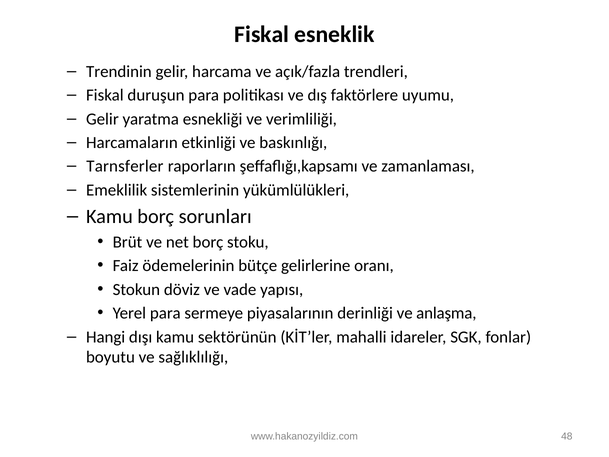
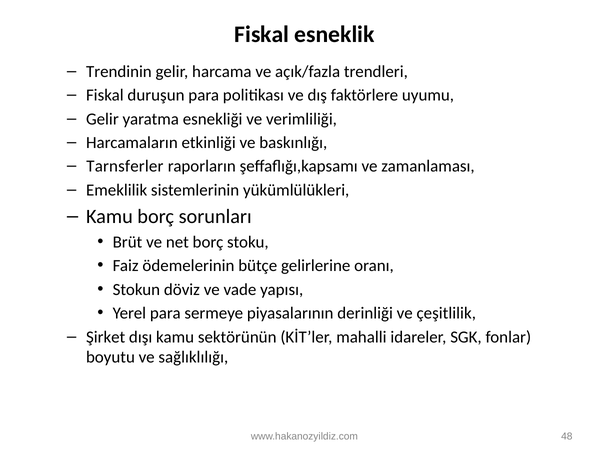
anlaşma: anlaşma -> çeşitlilik (446, 313)
Hangi: Hangi -> Şirket (106, 337)
